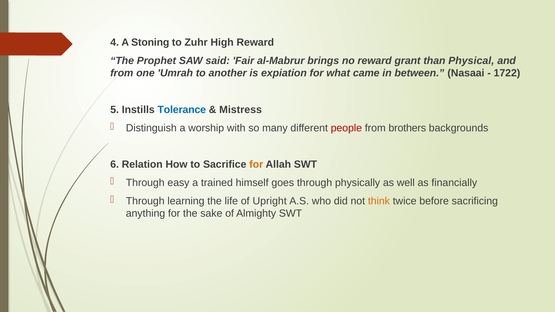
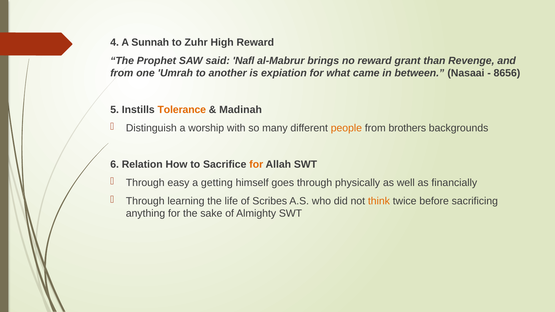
Stoning: Stoning -> Sunnah (150, 42)
Fair: Fair -> Nafl (243, 61)
Physical: Physical -> Revenge (471, 61)
1722: 1722 -> 8656 (507, 73)
Tolerance colour: blue -> orange (182, 110)
Mistress: Mistress -> Madinah (241, 110)
people colour: red -> orange (346, 128)
trained: trained -> getting (217, 183)
Upright: Upright -> Scribes (270, 201)
